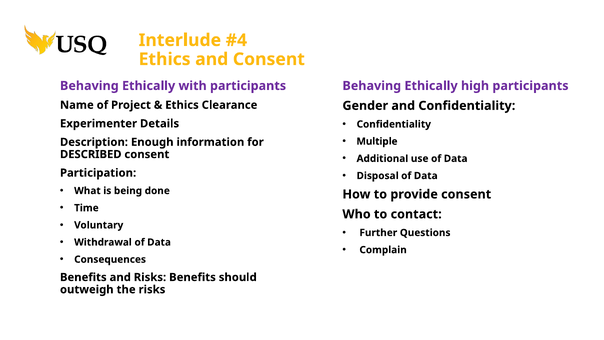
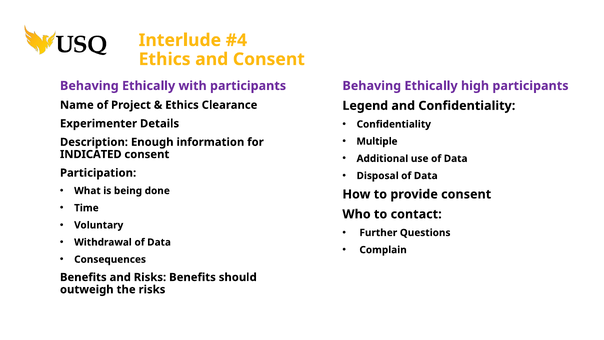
Gender: Gender -> Legend (365, 106)
DESCRIBED: DESCRIBED -> INDICATED (91, 154)
